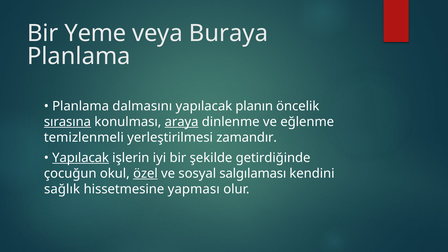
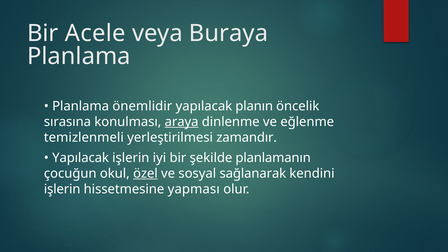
Yeme: Yeme -> Acele (95, 33)
dalmasını: dalmasını -> önemlidir (142, 106)
sırasına underline: present -> none (67, 122)
Yapılacak underline: present -> none (81, 158)
getirdiğinde: getirdiğinde -> planlamanın (273, 158)
salgılaması: salgılaması -> sağlanarak (253, 173)
sağlık: sağlık -> işlerin (62, 189)
